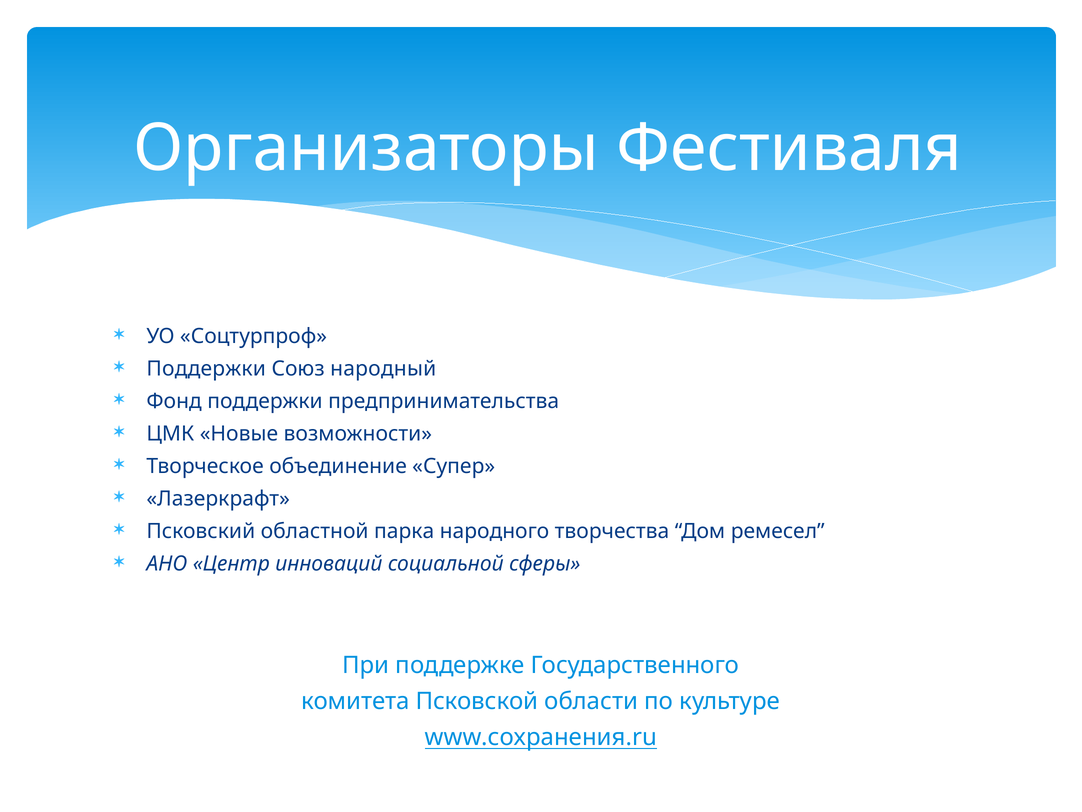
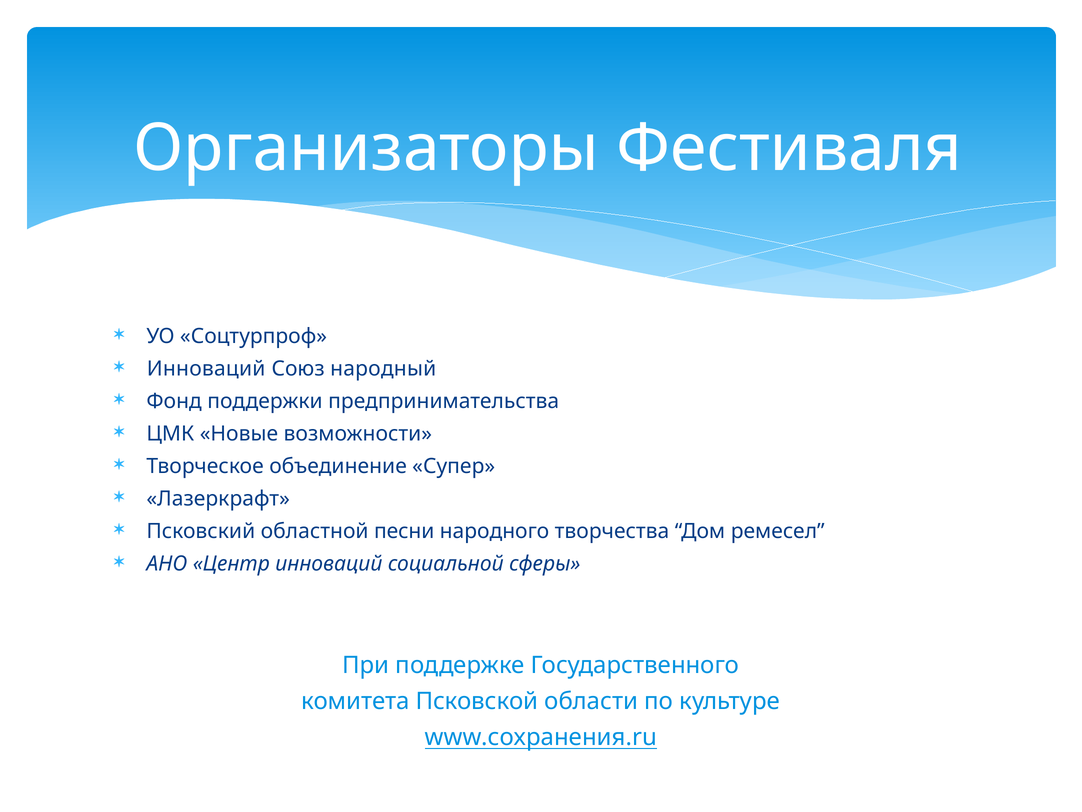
Поддержки: Поддержки -> Инноваций (206, 369)
парка: парка -> песни (404, 531)
